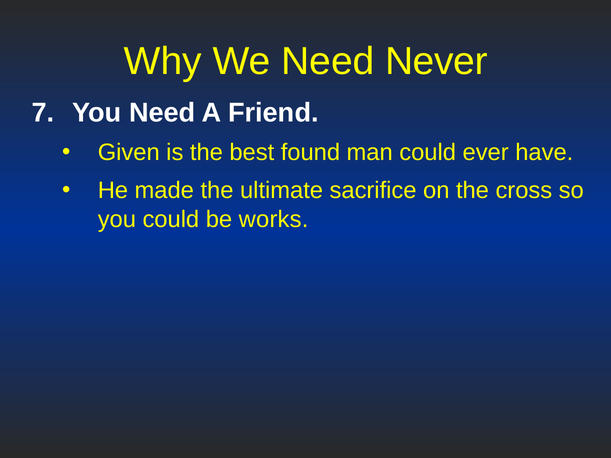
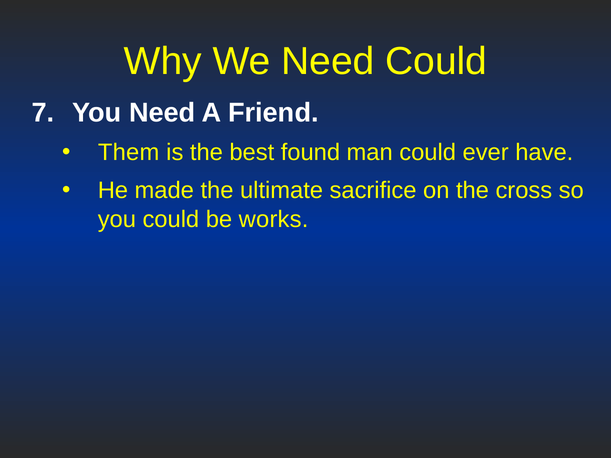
Need Never: Never -> Could (436, 61)
Given: Given -> Them (129, 153)
